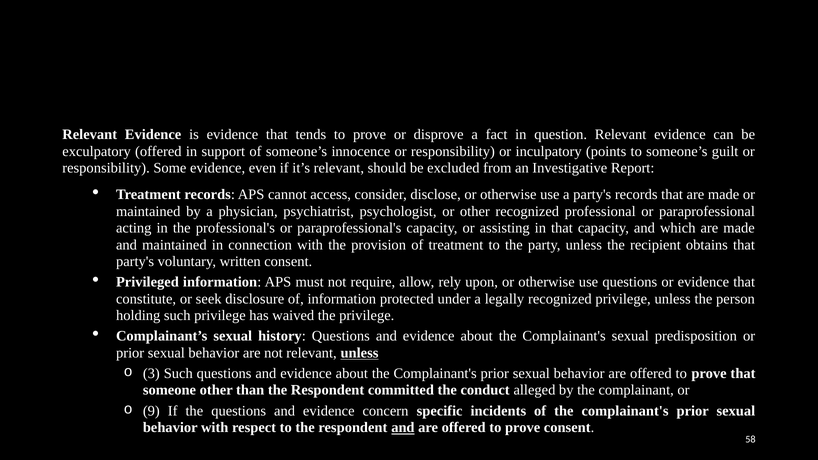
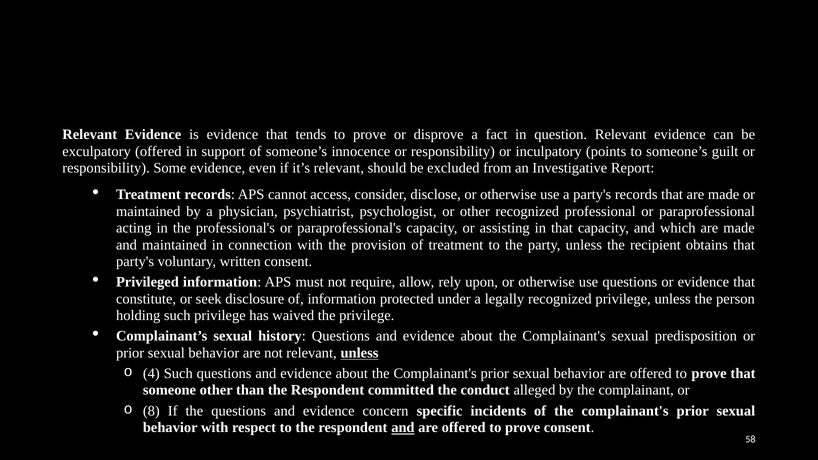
3: 3 -> 4 (151, 374)
9: 9 -> 8 (151, 411)
